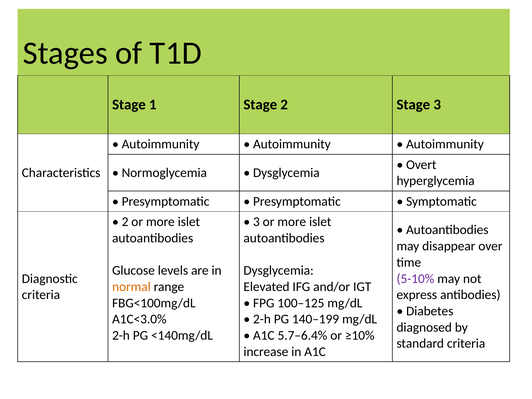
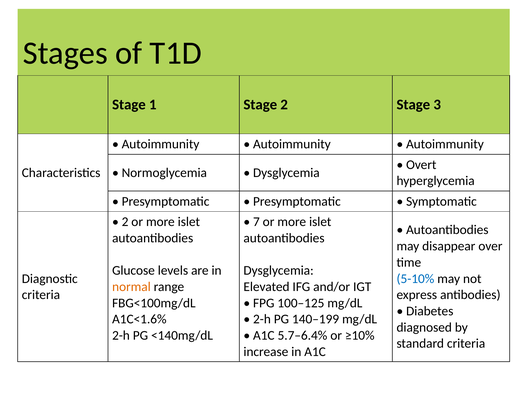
3: 3 -> 7 (256, 222)
5-10% colour: purple -> blue (415, 279)
A1C<3.0%: A1C<3.0% -> A1C<1.6% (139, 319)
